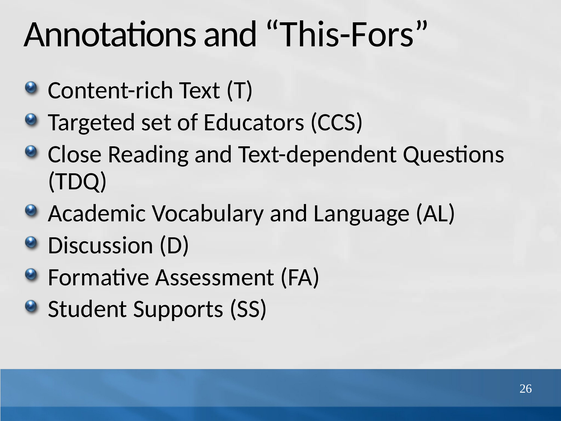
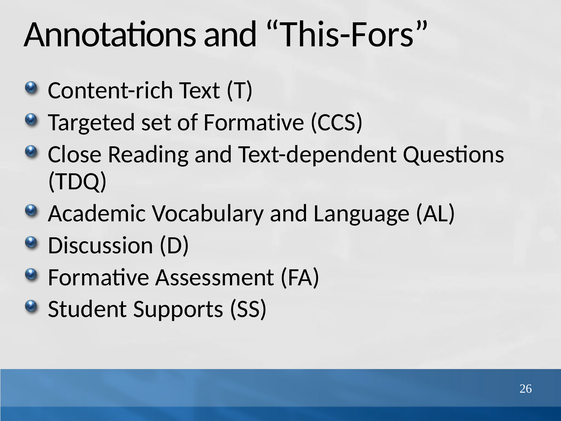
of Educators: Educators -> Formative (254, 122)
